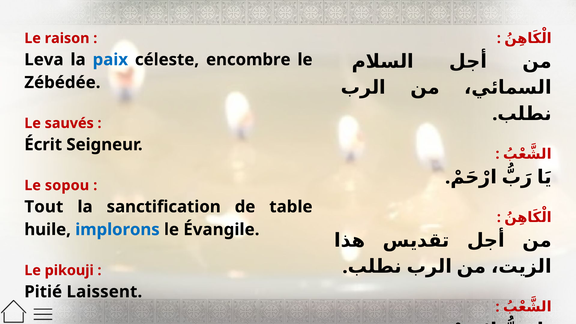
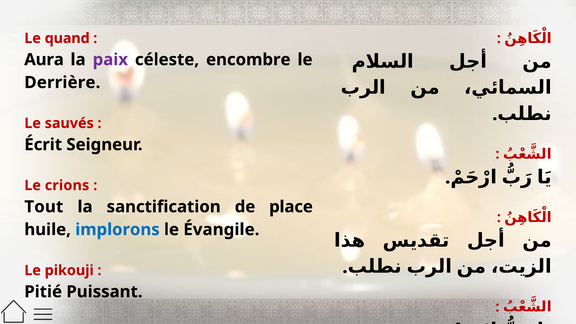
raison: raison -> quand (67, 38)
Leva: Leva -> Aura (44, 60)
paix colour: blue -> purple (110, 60)
Zébédée: Zébédée -> Derrière (62, 82)
sopou: sopou -> crions (67, 185)
table: table -> place (291, 207)
Laissent: Laissent -> Puissant (104, 292)
